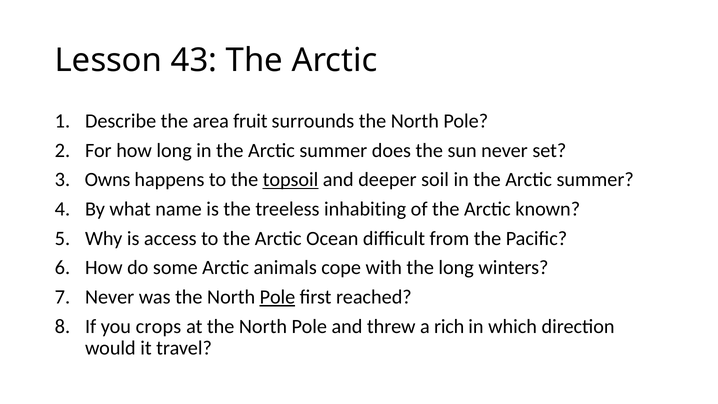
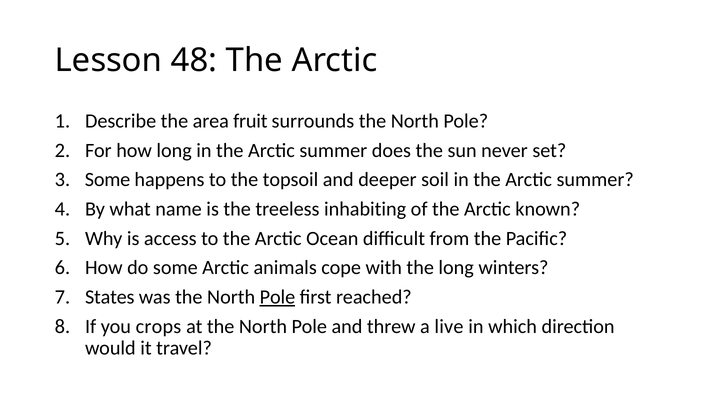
43: 43 -> 48 (194, 60)
Owns: Owns -> Some (108, 180)
topsoil underline: present -> none (291, 180)
Never: Never -> States (110, 297)
rich: rich -> live (449, 326)
